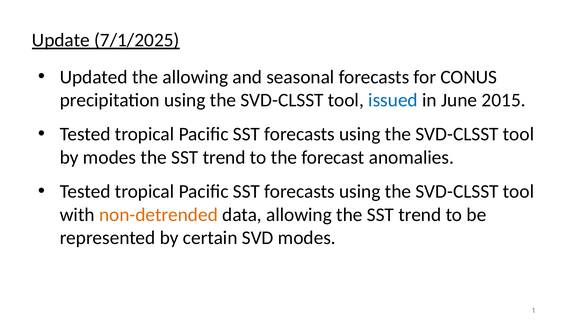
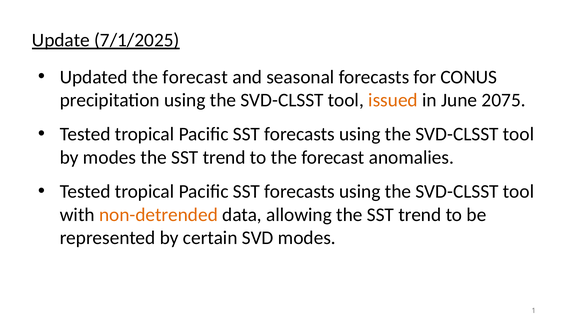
Updated the allowing: allowing -> forecast (195, 77)
issued colour: blue -> orange (393, 100)
2015: 2015 -> 2075 (504, 100)
